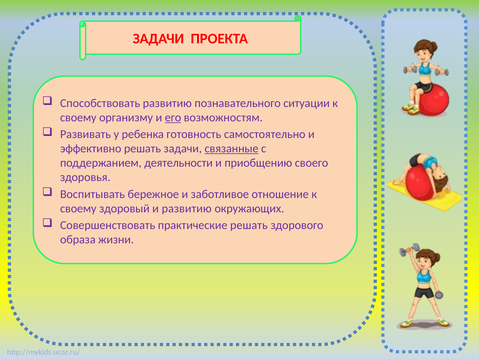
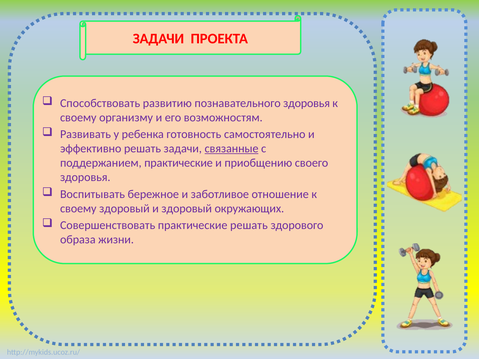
познавательного ситуации: ситуации -> здоровья (307, 103)
его underline: present -> none (173, 118)
поддержанием деятельности: деятельности -> практические (179, 163)
и развитию: развитию -> здоровый (187, 209)
